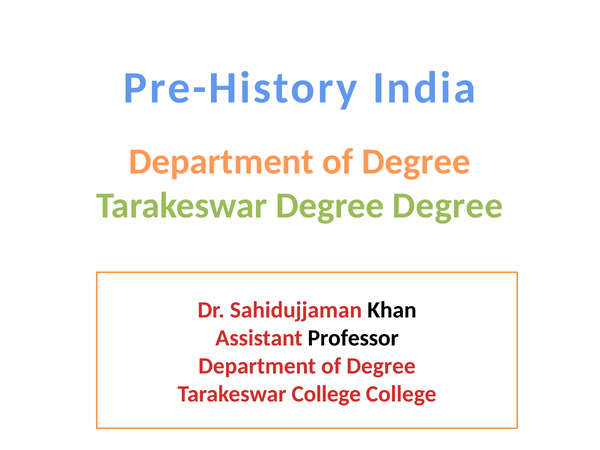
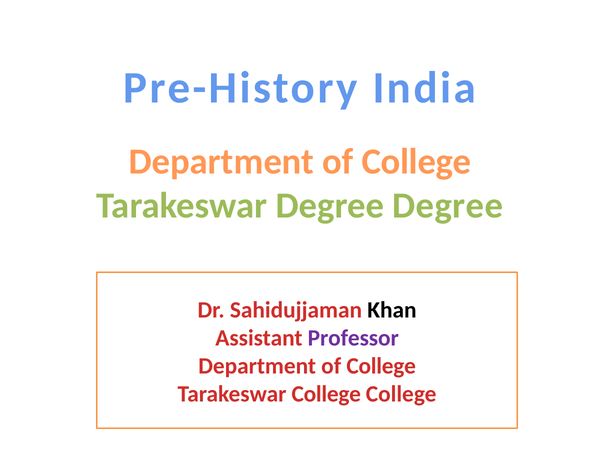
Degree: Degree -> College (417, 162)
Professor colour: black -> purple (353, 338)
Degree: Degree -> College (381, 366)
